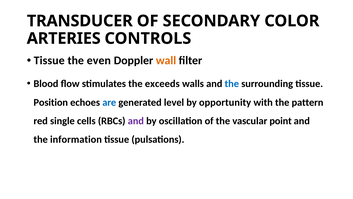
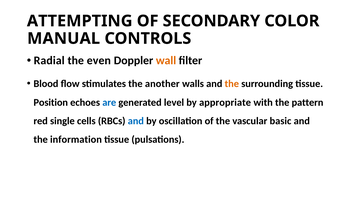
TRANSDUCER: TRANSDUCER -> ATTEMPTING (80, 21)
ARTERIES: ARTERIES -> MANUAL (64, 38)
Tissue: Tissue -> Radial (49, 60)
exceeds: exceeds -> another (162, 84)
the colour: blue -> orange (232, 84)
opportunity: opportunity -> appropriate (225, 102)
and colour: purple -> blue (136, 121)
point: point -> basic (280, 121)
